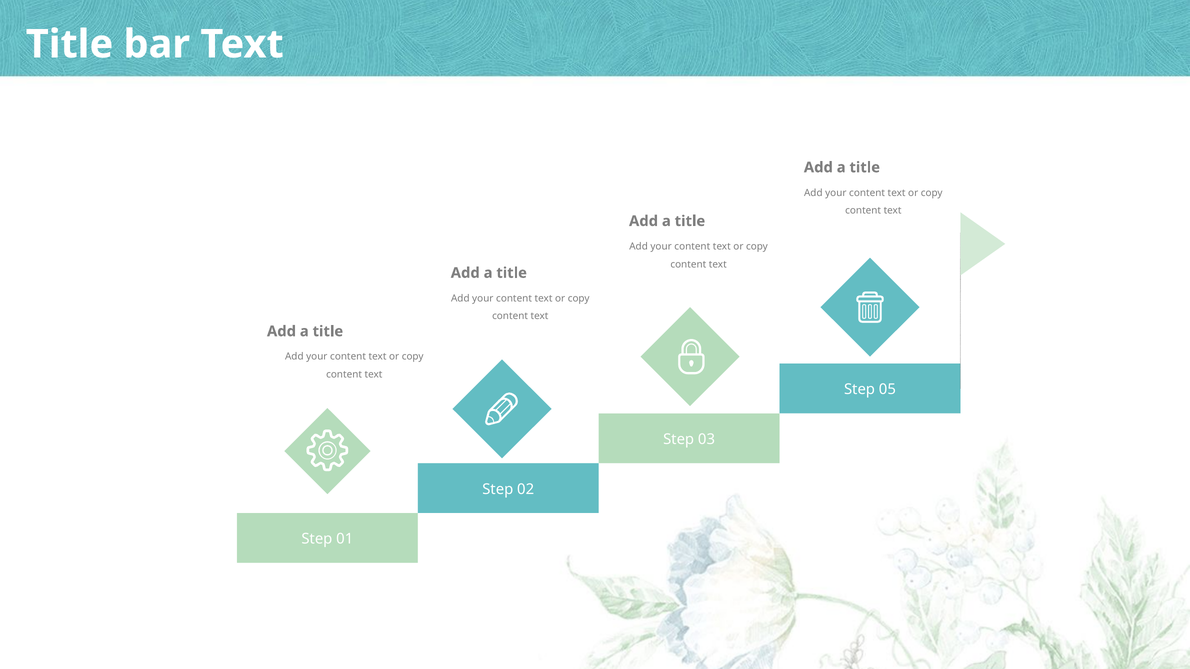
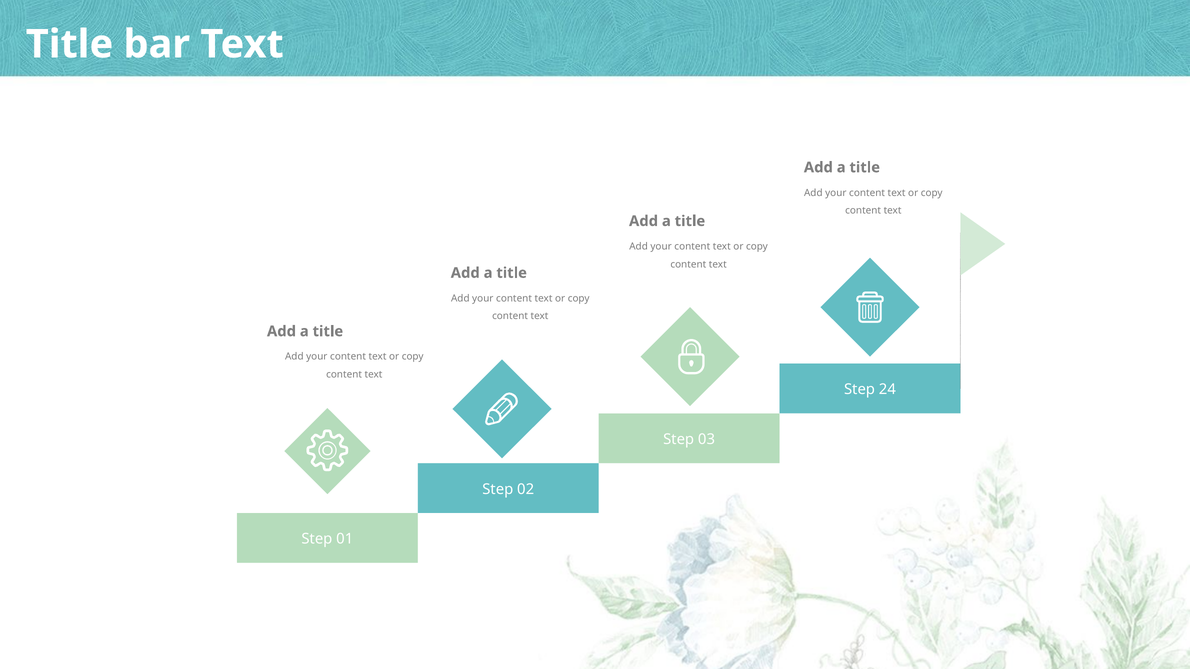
05: 05 -> 24 (887, 390)
